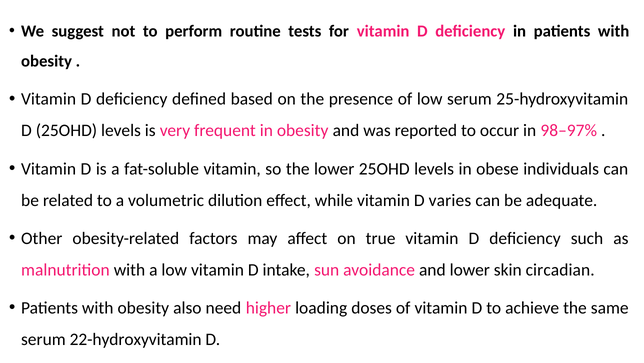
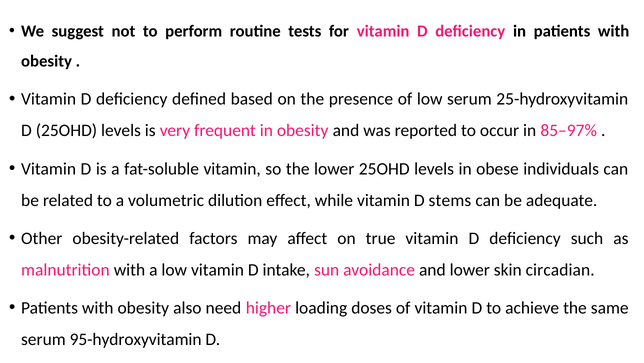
98–97%: 98–97% -> 85–97% (569, 130)
varies: varies -> stems (450, 200)
22-hydroxyvitamin: 22-hydroxyvitamin -> 95-hydroxyvitamin (136, 339)
